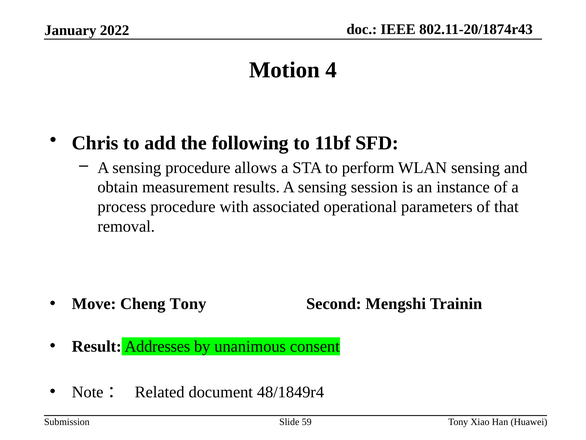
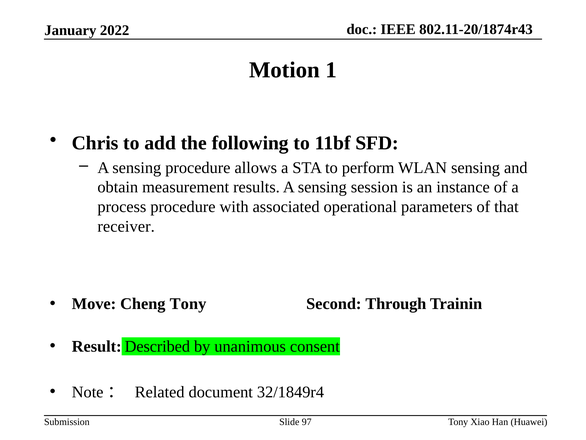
4: 4 -> 1 (331, 70)
removal: removal -> receiver (126, 226)
Mengshi: Mengshi -> Through (396, 304)
Addresses: Addresses -> Described (157, 346)
48/1849r4: 48/1849r4 -> 32/1849r4 (290, 392)
59: 59 -> 97 (307, 422)
